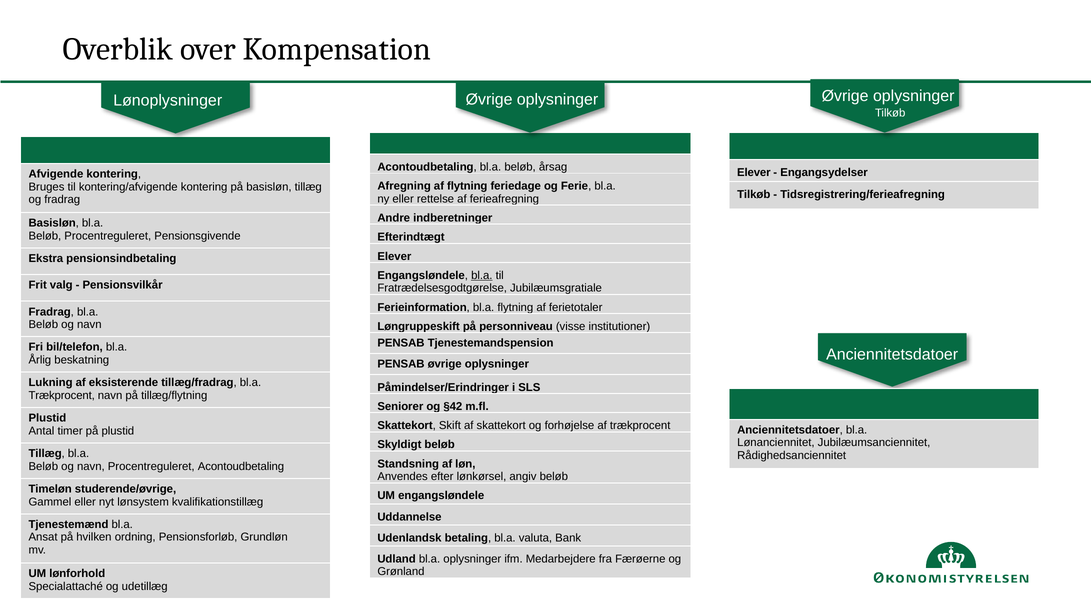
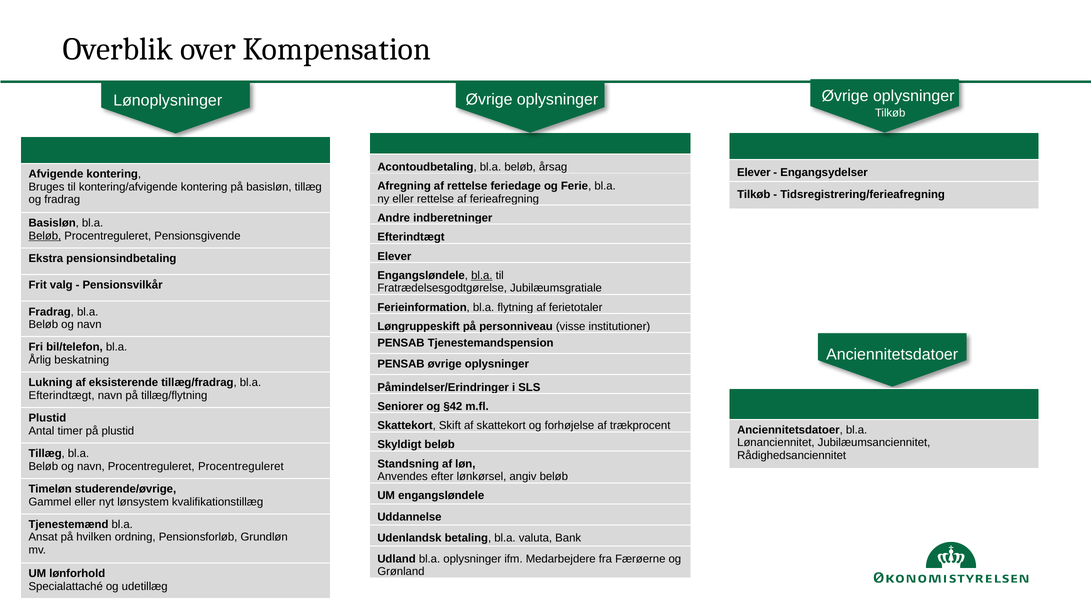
af flytning: flytning -> rettelse (467, 186)
Beløb underline: none -> present (45, 236)
Trækprocent: Trækprocent -> Efterindtægt (62, 395)
Procentreguleret Acontoudbetaling: Acontoudbetaling -> Procentreguleret (241, 466)
